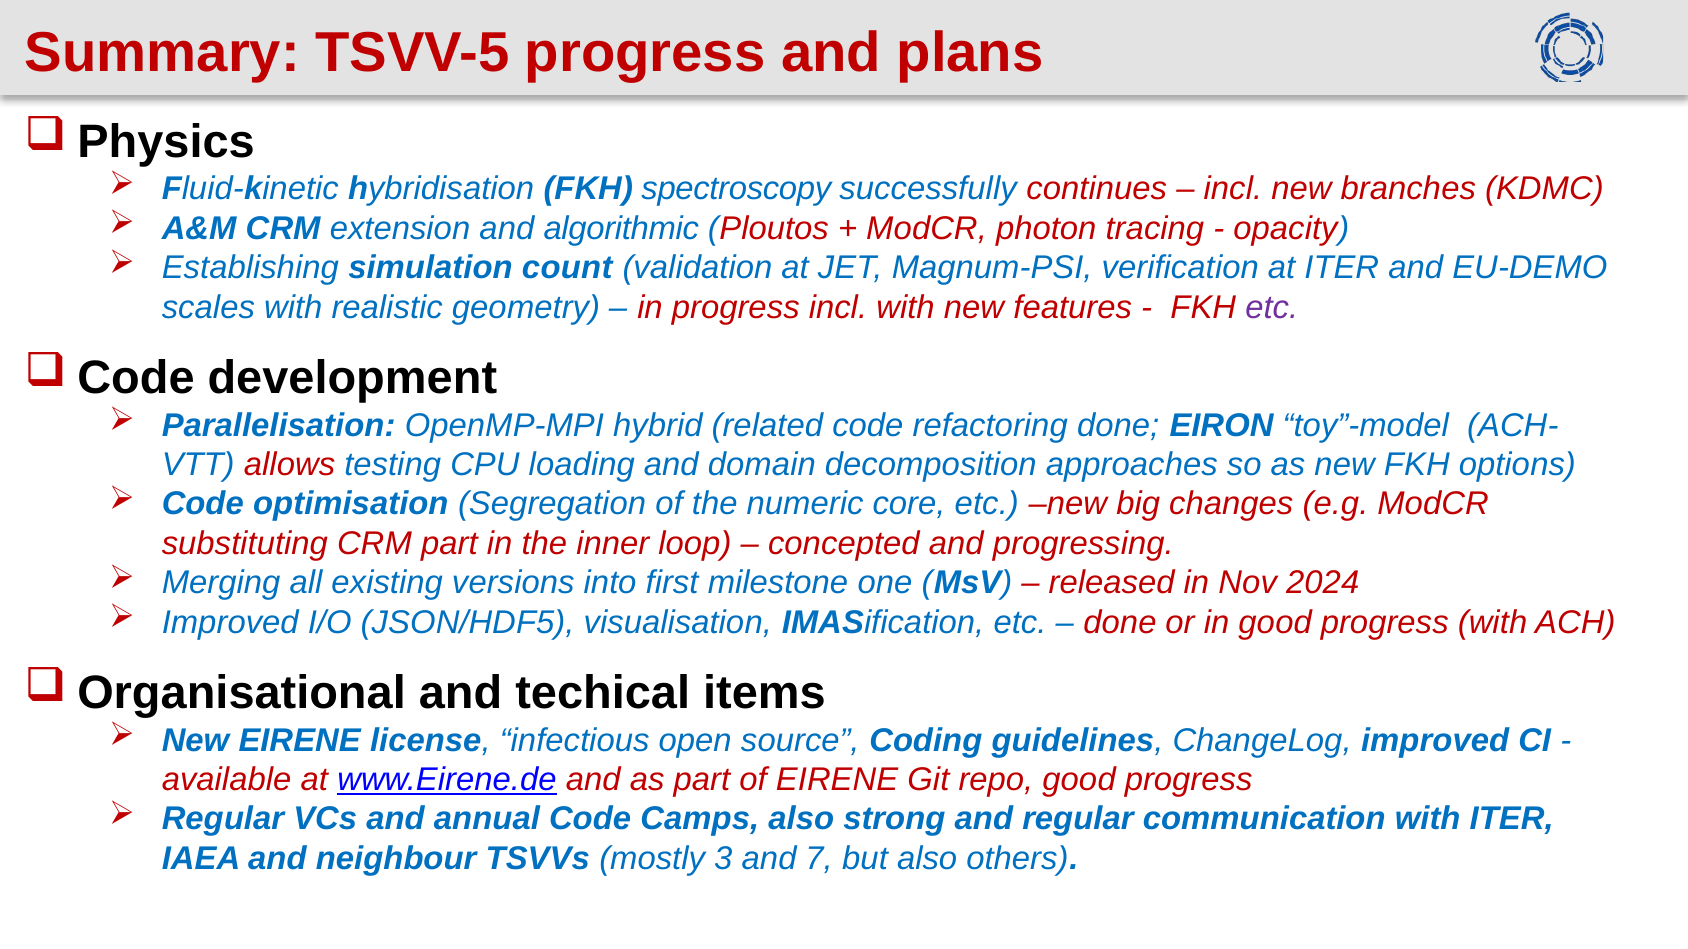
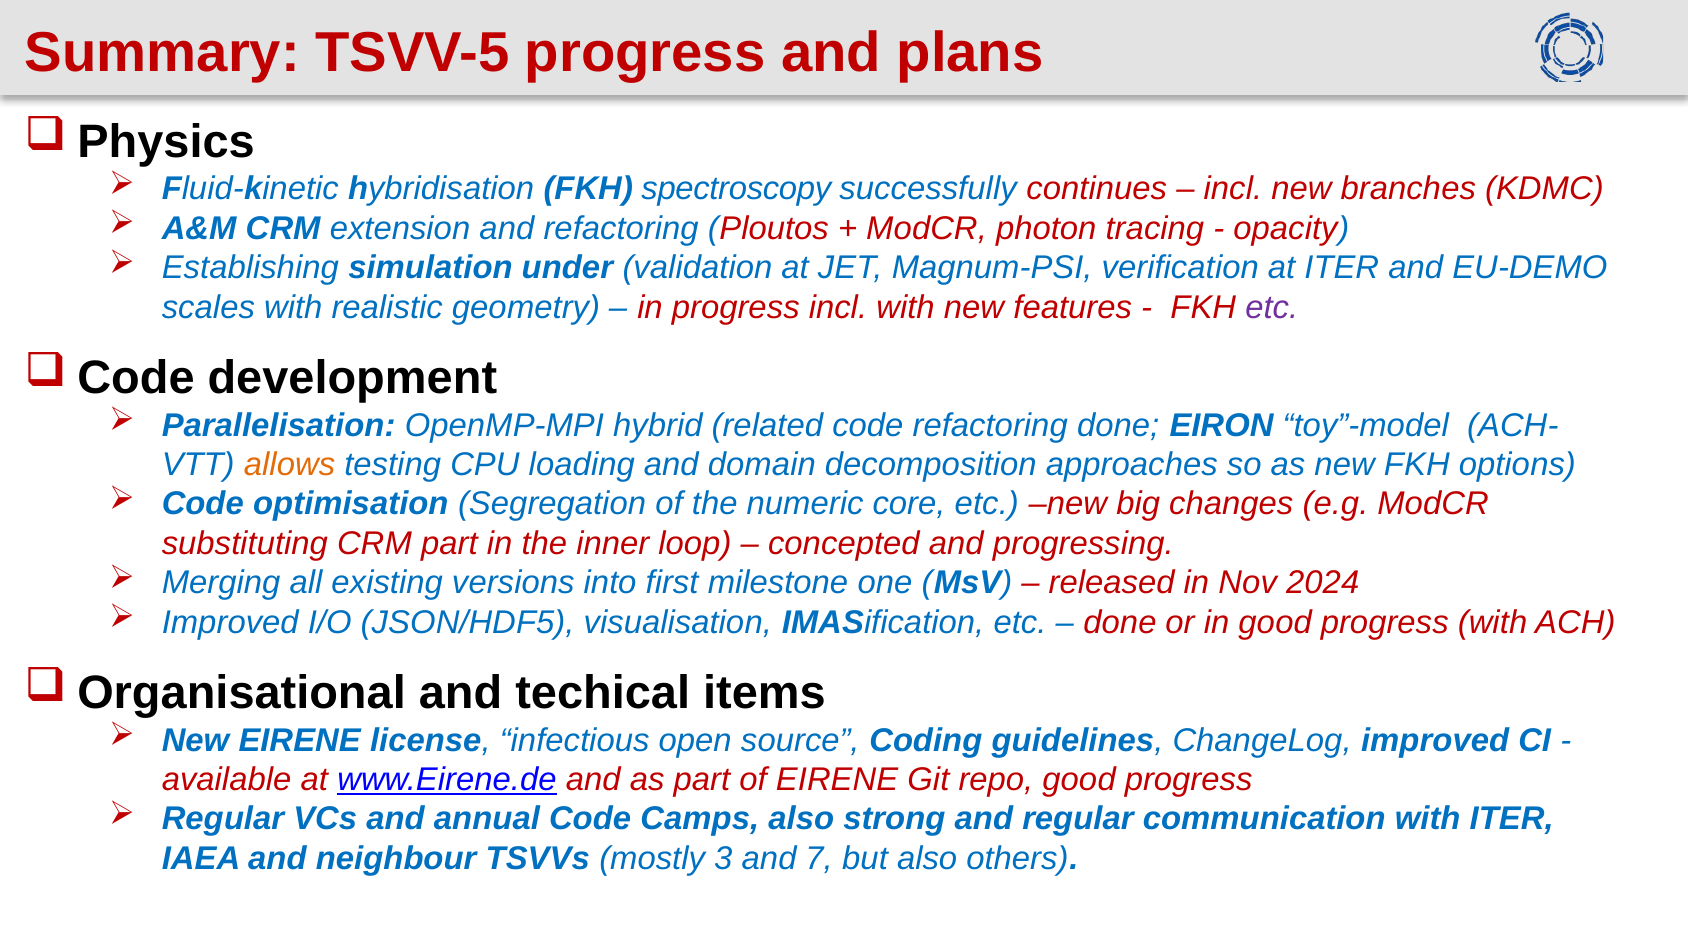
and algorithmic: algorithmic -> refactoring (621, 229)
count: count -> under (567, 268)
allows colour: red -> orange (290, 465)
